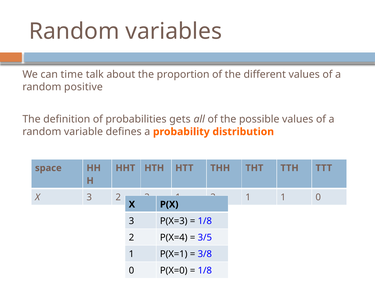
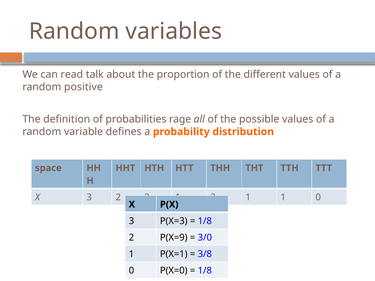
time: time -> read (72, 74)
gets: gets -> rage (180, 119)
P(X=4: P(X=4 -> P(X=9 (174, 238)
3/5: 3/5 -> 3/0 (205, 238)
